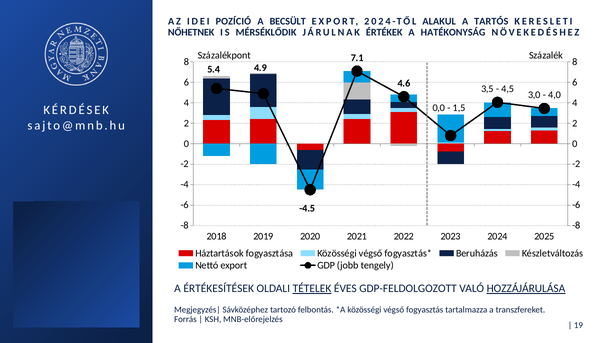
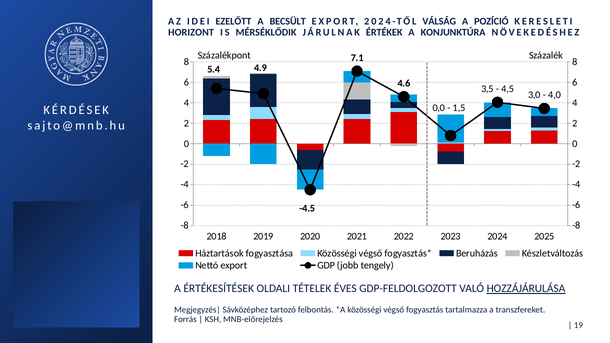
POZÍCIÓ: POZÍCIÓ -> EZELŐTT (233, 21)
ALAKUL: ALAKUL -> VÁLSÁG (439, 21)
TARTÓS: TARTÓS -> POZÍCIÓ (491, 21)
NŐHETNEK: NŐHETNEK -> HORIZONT (191, 32)
HATÉKONYSÁG: HATÉKONYSÁG -> KONJUNKTÚRA (453, 32)
TÉTELEK underline: present -> none (312, 289)
